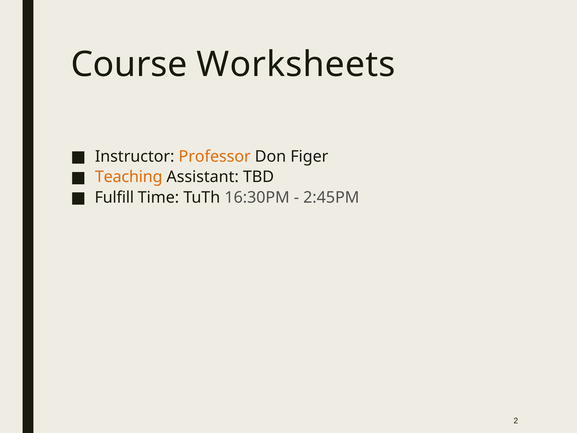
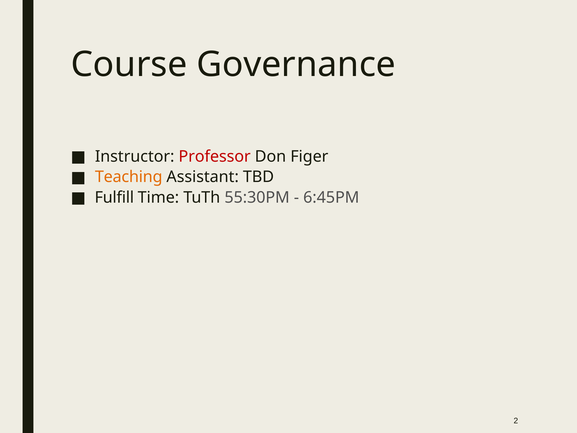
Worksheets: Worksheets -> Governance (296, 65)
Professor colour: orange -> red (215, 156)
16:30PM: 16:30PM -> 55:30PM (257, 197)
2:45PM: 2:45PM -> 6:45PM (331, 197)
